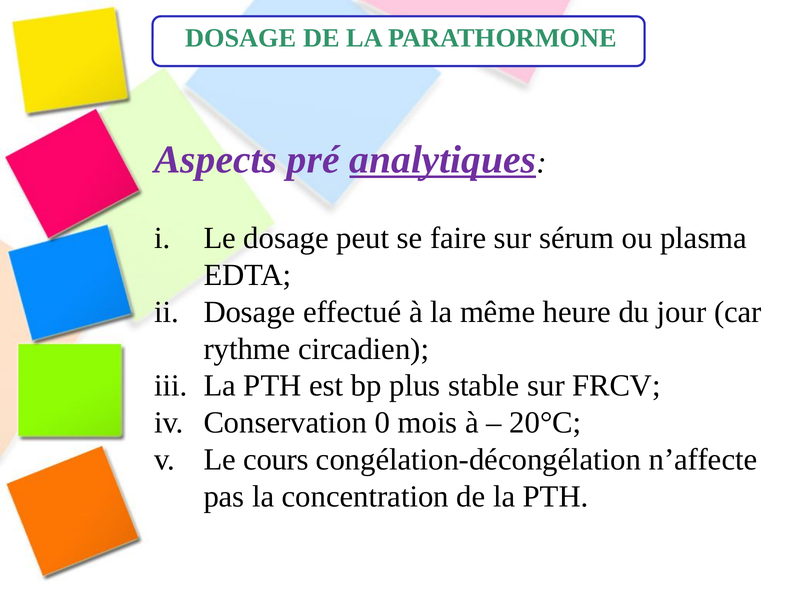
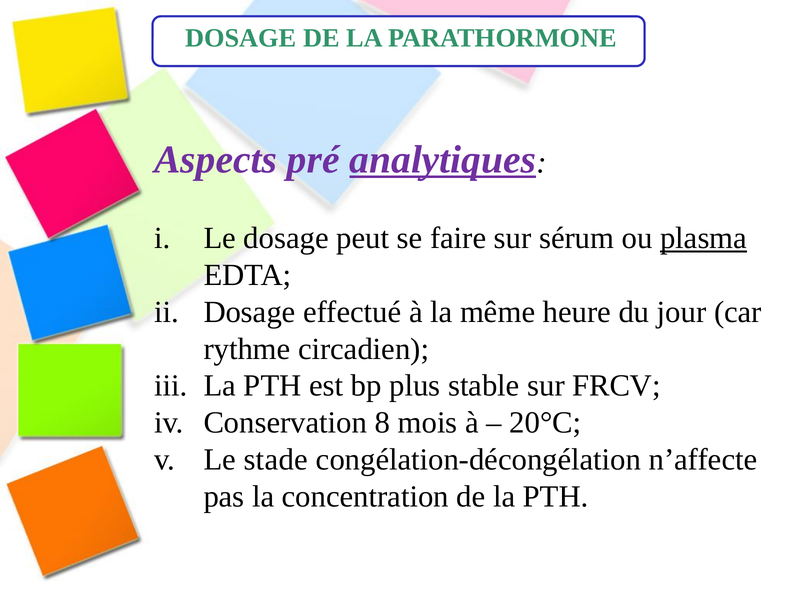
plasma underline: none -> present (704, 238)
0: 0 -> 8 (382, 423)
cours: cours -> stade (276, 460)
